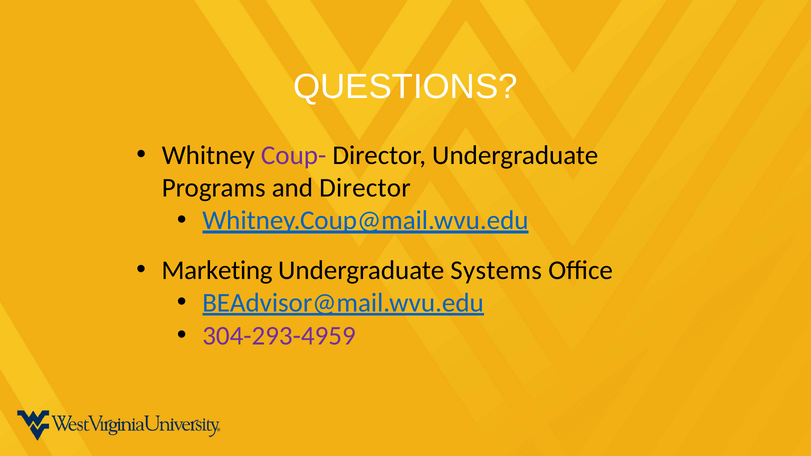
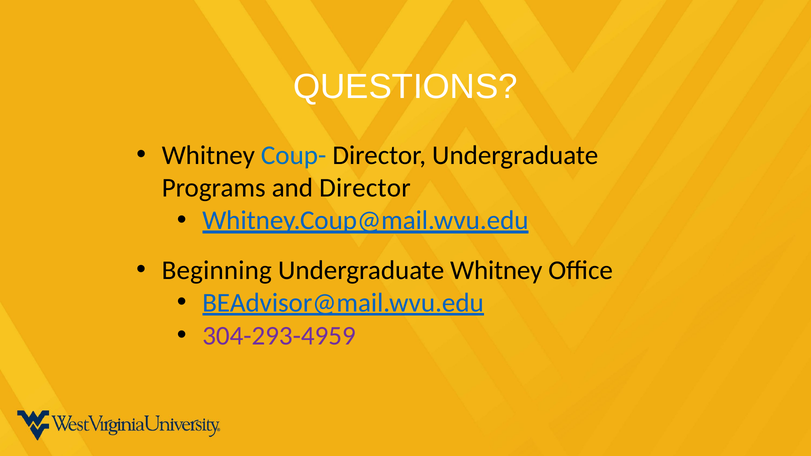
Coup- colour: purple -> blue (294, 156)
Marketing: Marketing -> Beginning (217, 270)
Undergraduate Systems: Systems -> Whitney (496, 270)
